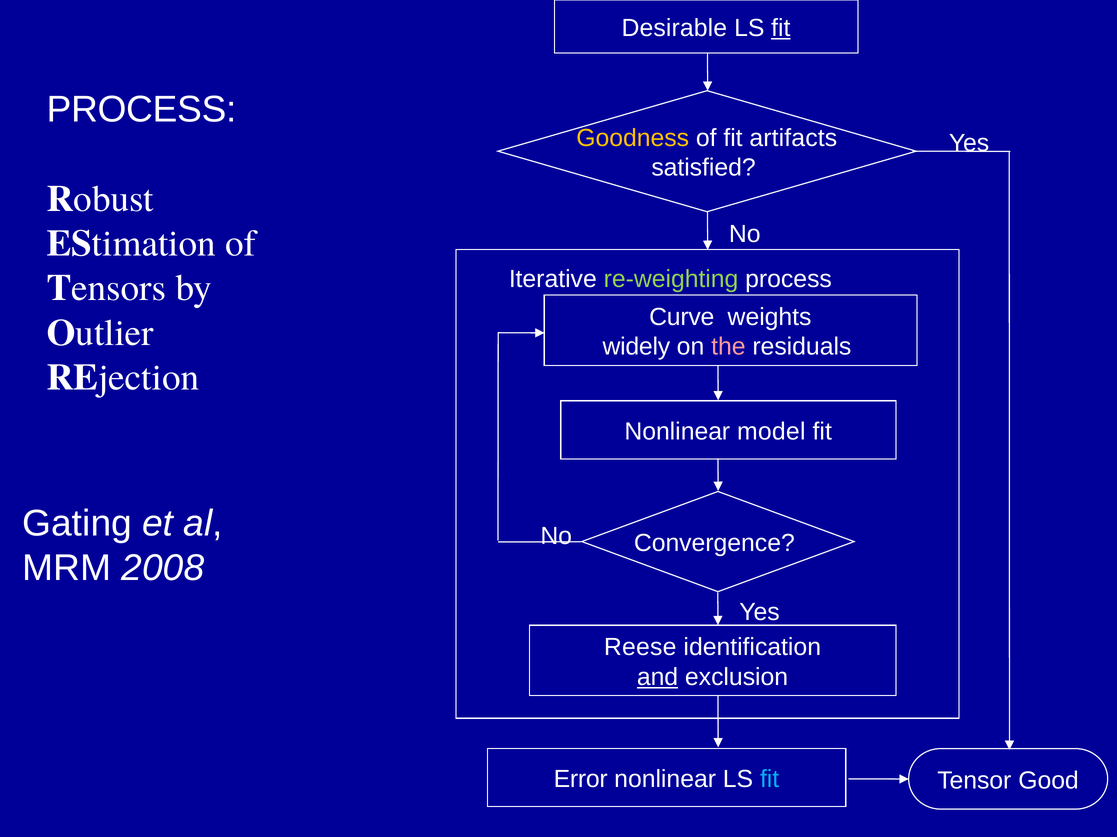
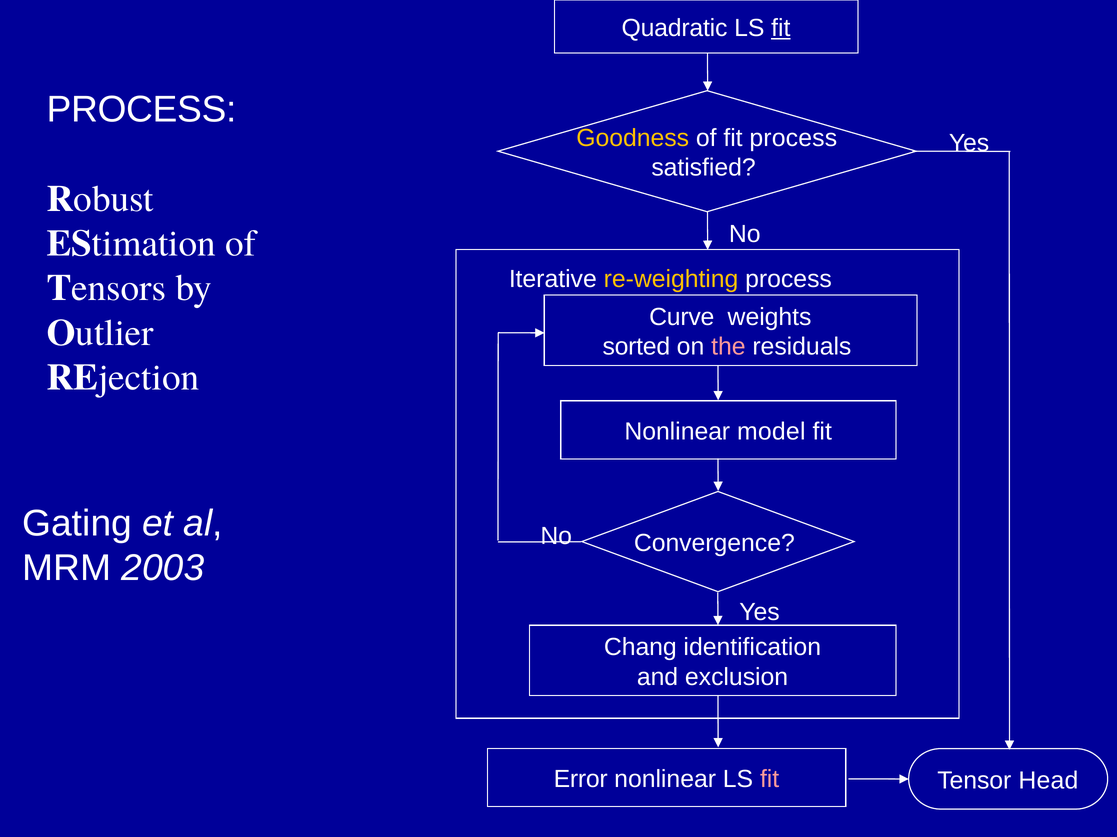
Desirable: Desirable -> Quadratic (674, 28)
fit artifacts: artifacts -> process (793, 138)
re-weighting colour: light green -> yellow (671, 279)
widely: widely -> sorted (636, 347)
2008: 2008 -> 2003 (163, 568)
Reese: Reese -> Chang (640, 648)
and underline: present -> none (658, 678)
fit colour: light blue -> pink (770, 780)
Good: Good -> Head (1048, 781)
